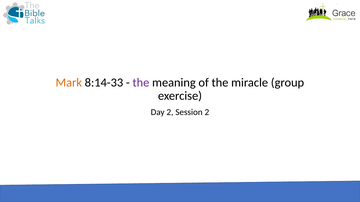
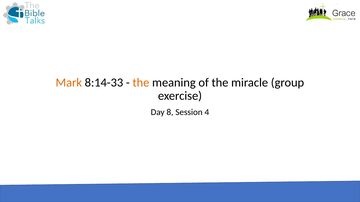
the colour: purple -> orange (141, 83)
Day 2: 2 -> 8 (170, 113)
Session 2: 2 -> 4 (207, 113)
